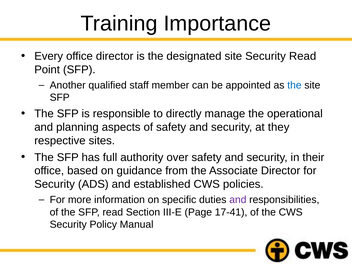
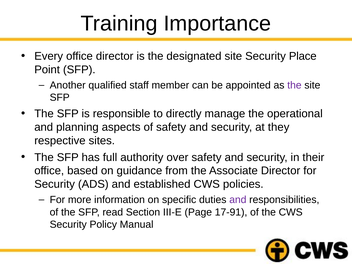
Security Read: Read -> Place (303, 56)
the colour: blue -> purple (294, 85)
17-41: 17-41 -> 17-91 (231, 212)
